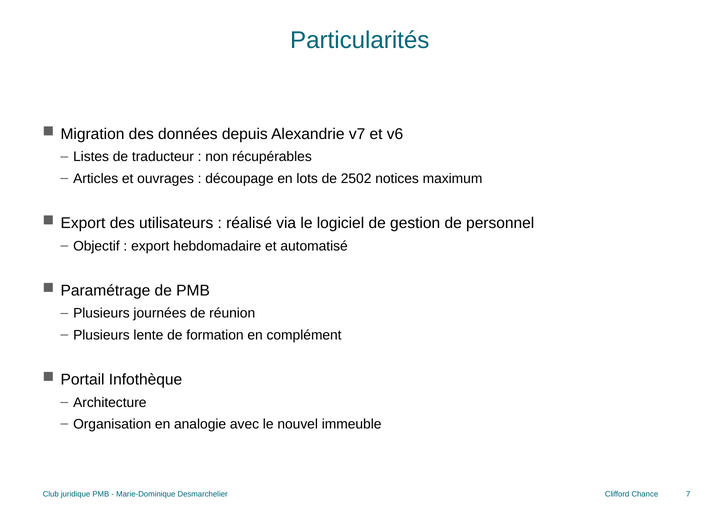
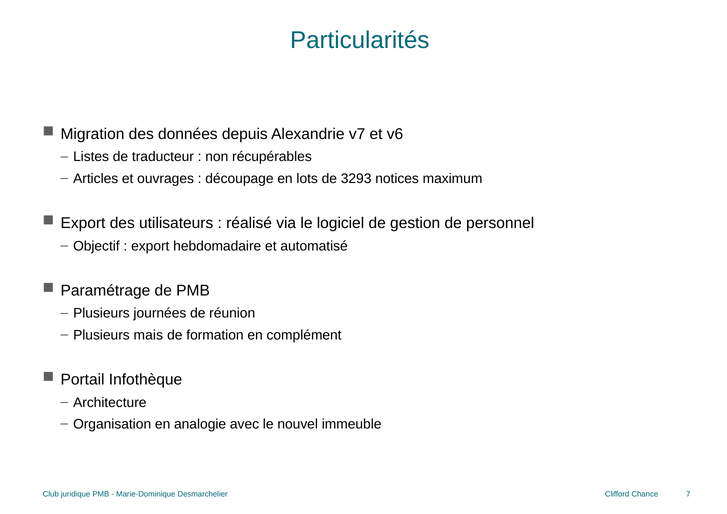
2502: 2502 -> 3293 (356, 179)
lente: lente -> mais (148, 335)
